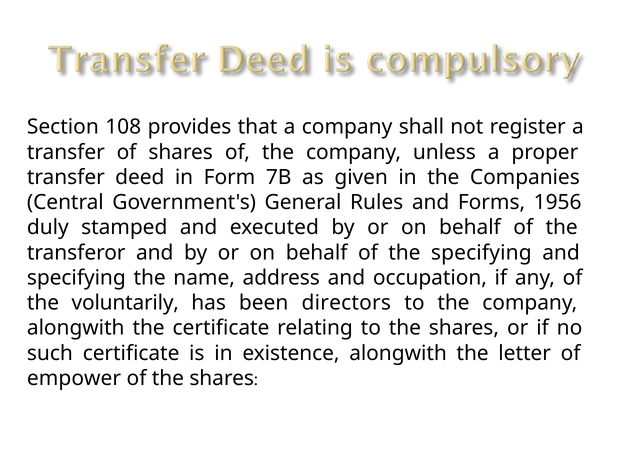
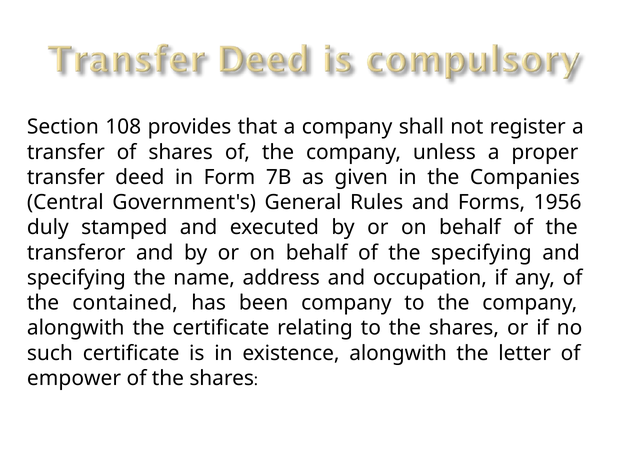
voluntarily: voluntarily -> contained (125, 303)
been directors: directors -> company (346, 303)
